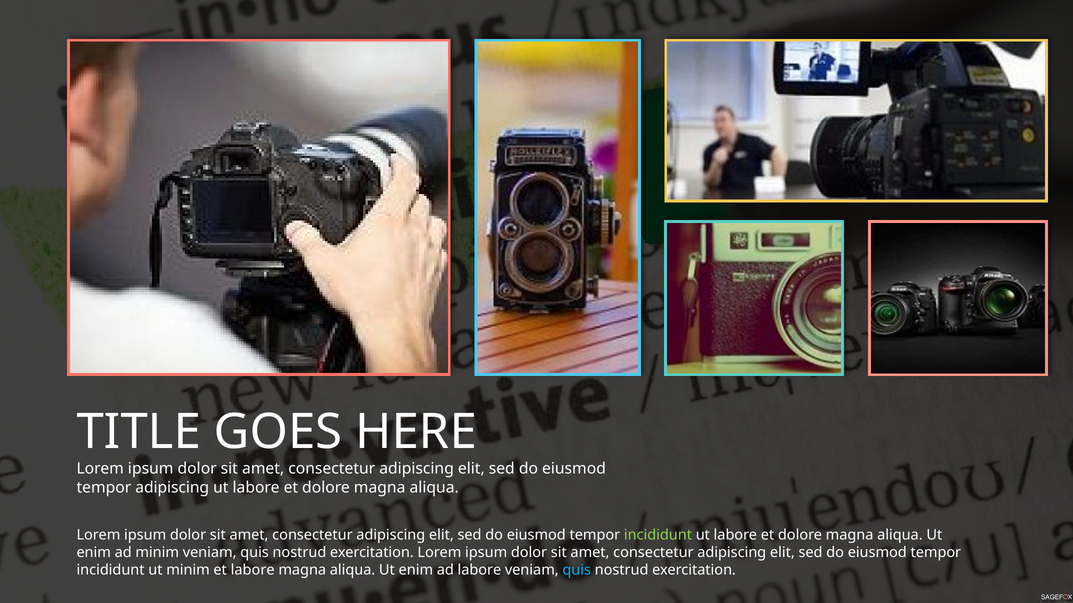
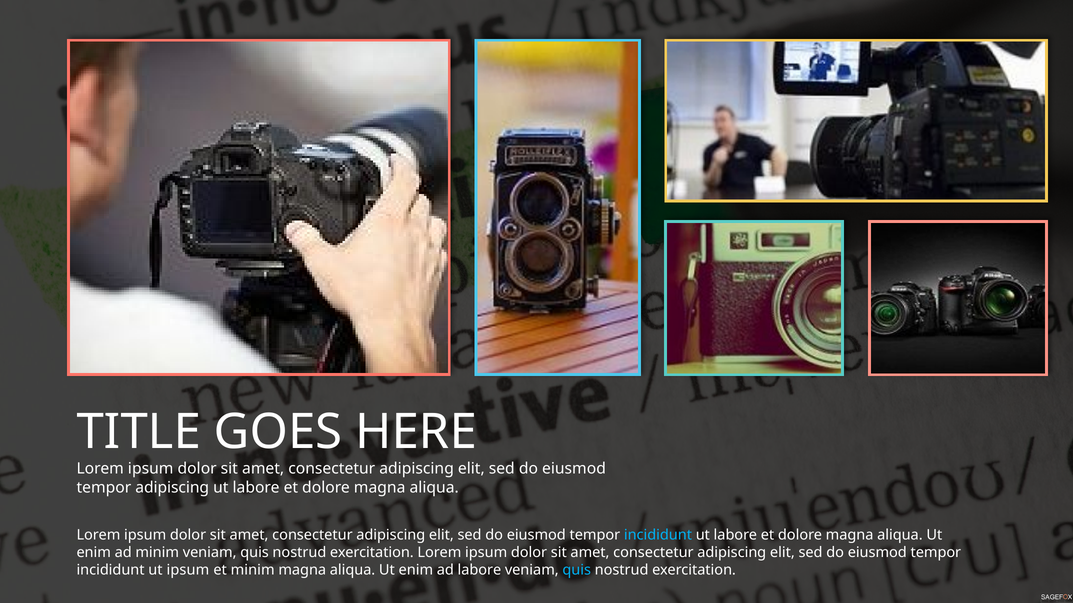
incididunt colour: light green -> light blue (658, 536)
ut minim: minim -> ipsum (188, 571)
et labore: labore -> minim (253, 571)
